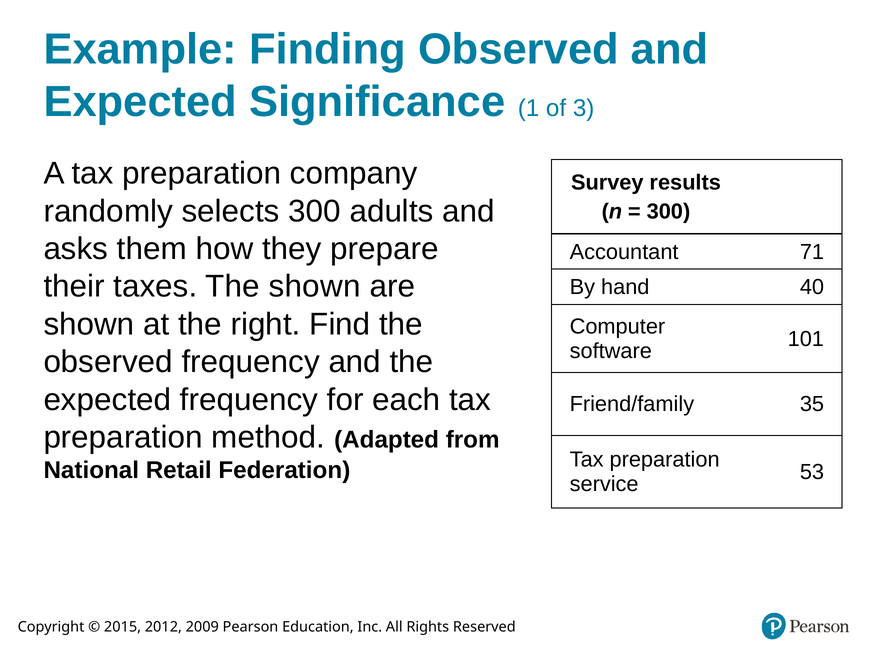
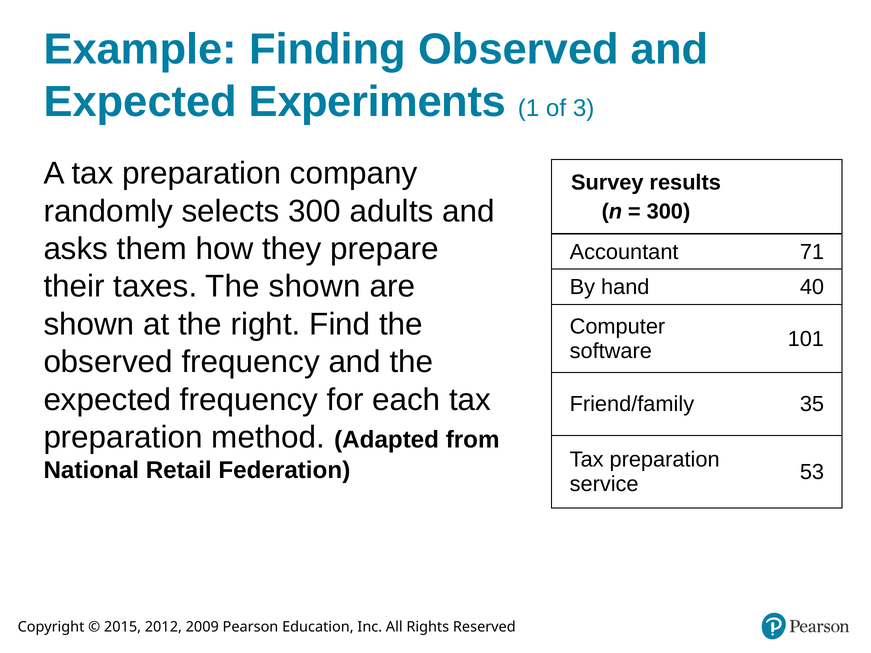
Significance: Significance -> Experiments (377, 102)
